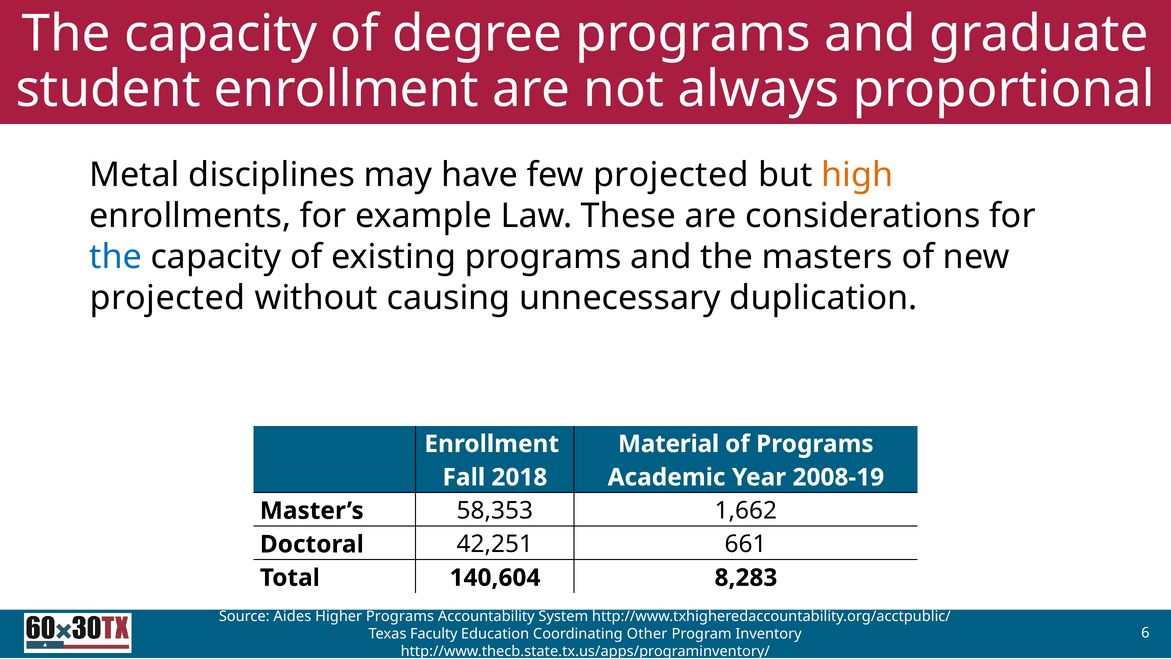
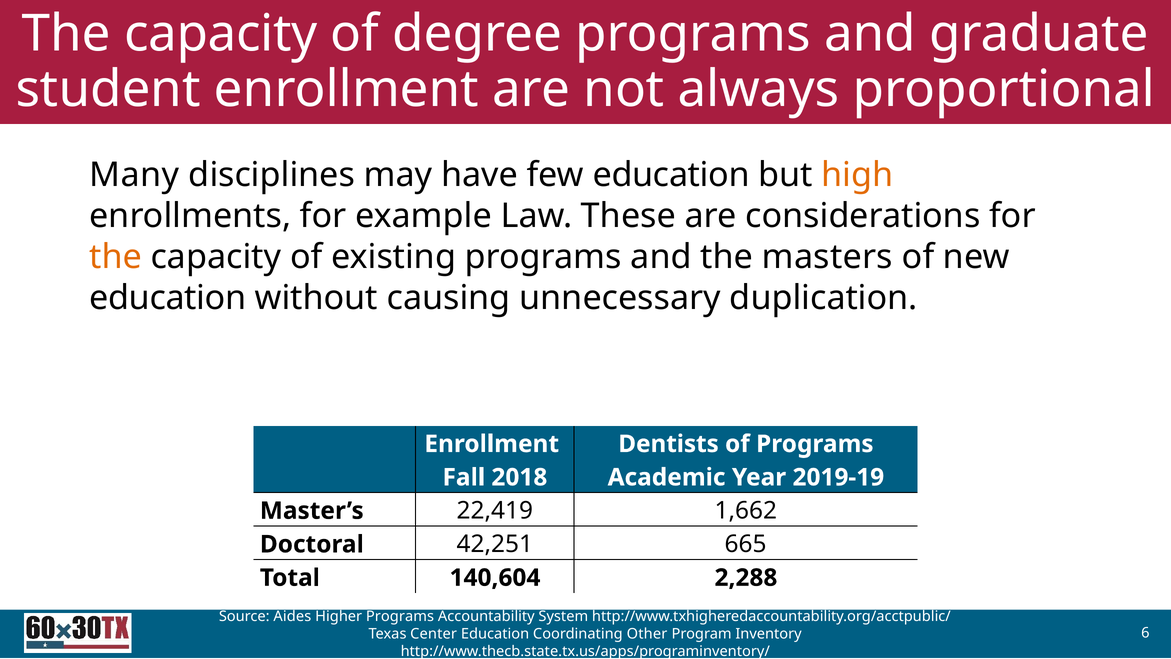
Metal: Metal -> Many (134, 175)
few projected: projected -> education (671, 175)
the colour: blue -> orange (116, 257)
projected: projected -> education (168, 298)
Material: Material -> Dentists (669, 444)
2008-19: 2008-19 -> 2019-19 (838, 477)
58,353: 58,353 -> 22,419 (495, 511)
661: 661 -> 665 (746, 544)
8,283: 8,283 -> 2,288 (746, 577)
Faculty: Faculty -> Center (434, 634)
